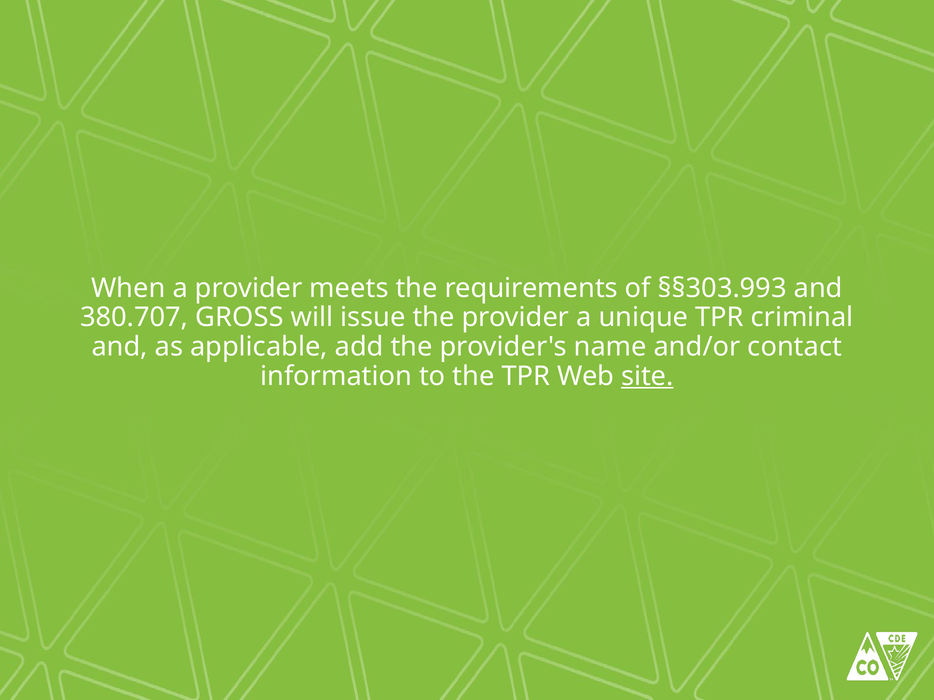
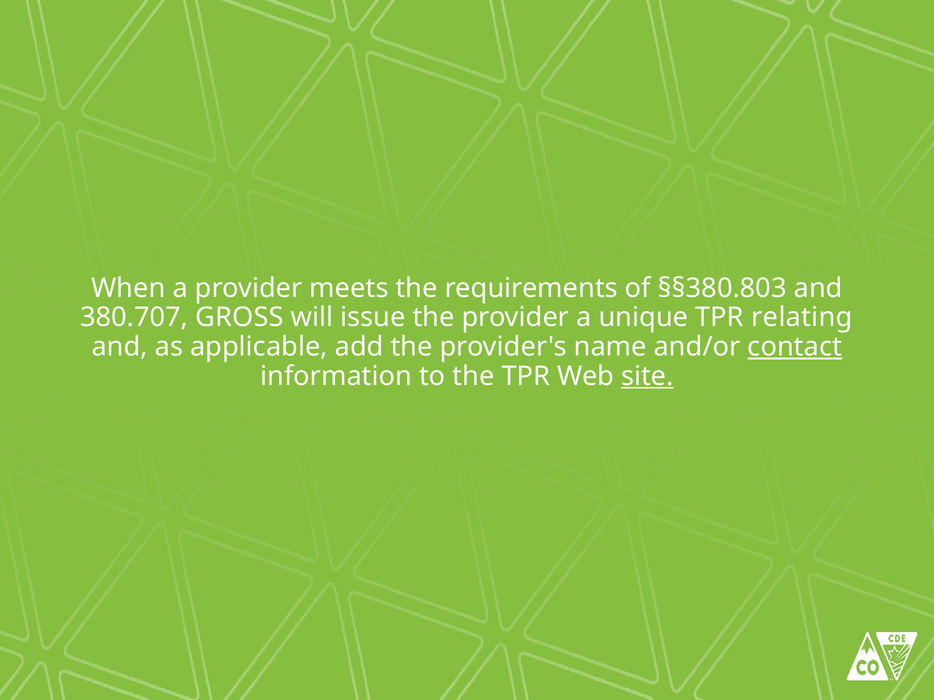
§§303.993: §§303.993 -> §§380.803 (722, 288)
criminal: criminal -> relating (802, 318)
contact underline: none -> present (795, 347)
